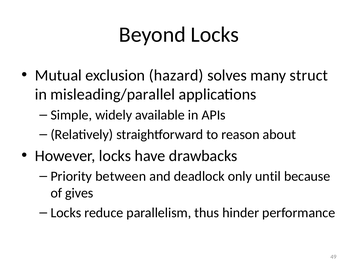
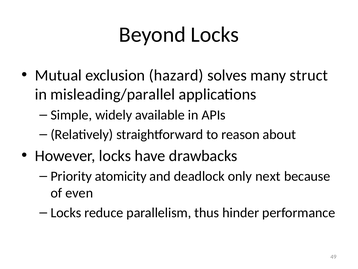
between: between -> atomicity (121, 176)
until: until -> next (268, 176)
gives: gives -> even (79, 193)
